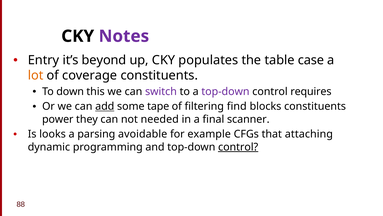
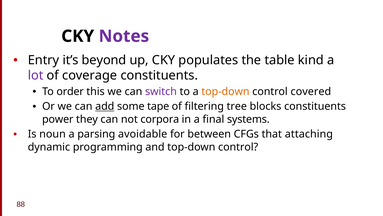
case: case -> kind (311, 60)
lot colour: orange -> purple (36, 75)
down: down -> order (70, 91)
top-down colour: purple -> orange (225, 91)
requires: requires -> covered (311, 91)
find: find -> tree (237, 106)
needed: needed -> corpora (160, 119)
scanner: scanner -> systems (248, 119)
looks: looks -> noun (53, 134)
example: example -> between (209, 134)
control underline: present -> none (238, 147)
